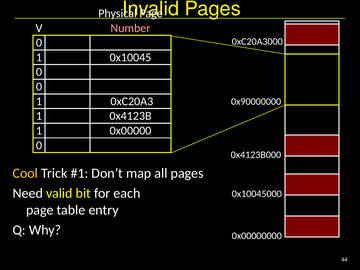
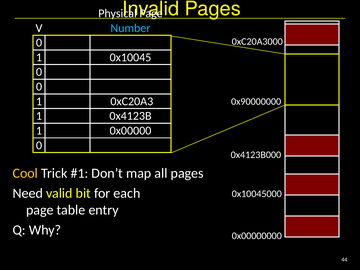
Number colour: pink -> light blue (130, 28)
